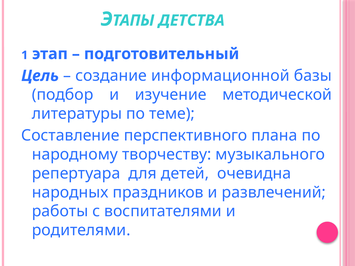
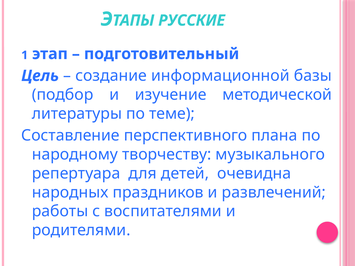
ДЕТСТВА: ДЕТСТВА -> РУССКИЕ (192, 20)
